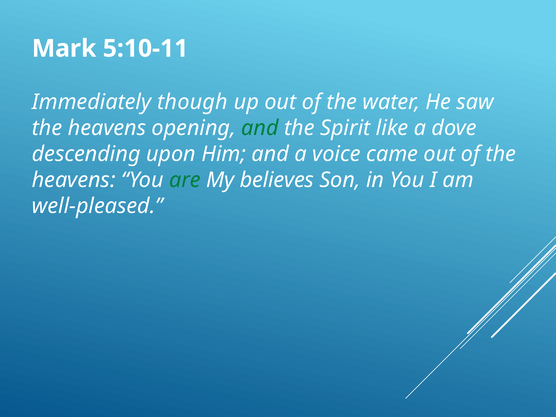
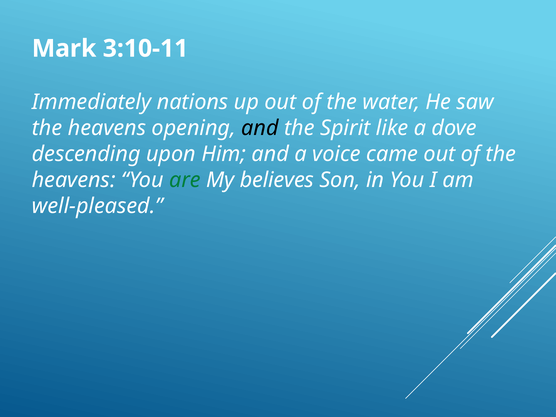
5:10-11: 5:10-11 -> 3:10-11 (146, 49)
though: though -> nations (193, 102)
and colour: green -> black (260, 128)
